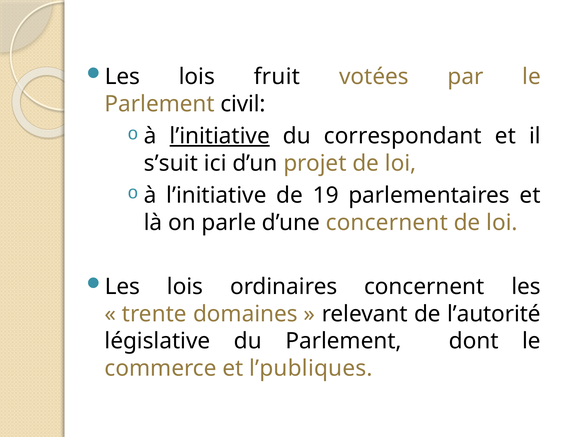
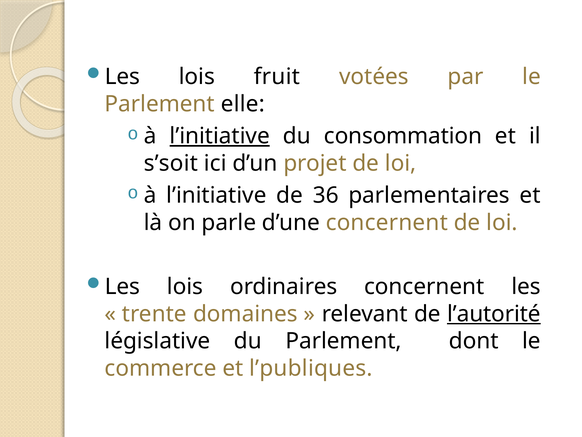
civil: civil -> elle (243, 104)
correspondant: correspondant -> consommation (403, 136)
s’suit: s’suit -> s’soit (171, 163)
19: 19 -> 36 (326, 195)
l’autorité underline: none -> present (494, 314)
